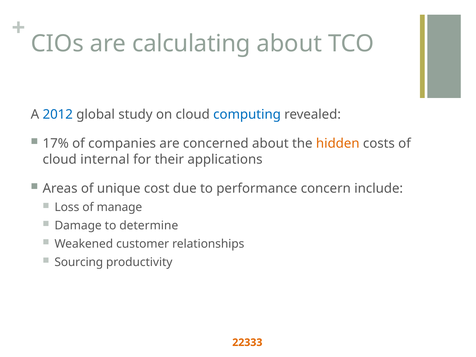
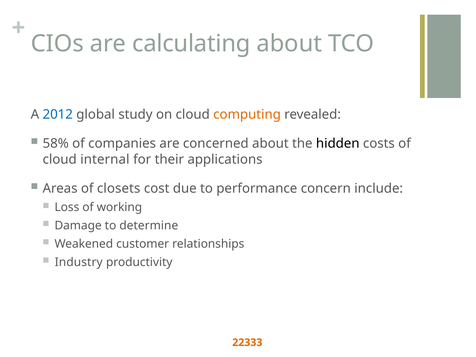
computing colour: blue -> orange (247, 114)
17%: 17% -> 58% (56, 143)
hidden colour: orange -> black (338, 143)
unique: unique -> closets (119, 188)
manage: manage -> working (119, 207)
Sourcing: Sourcing -> Industry (79, 262)
